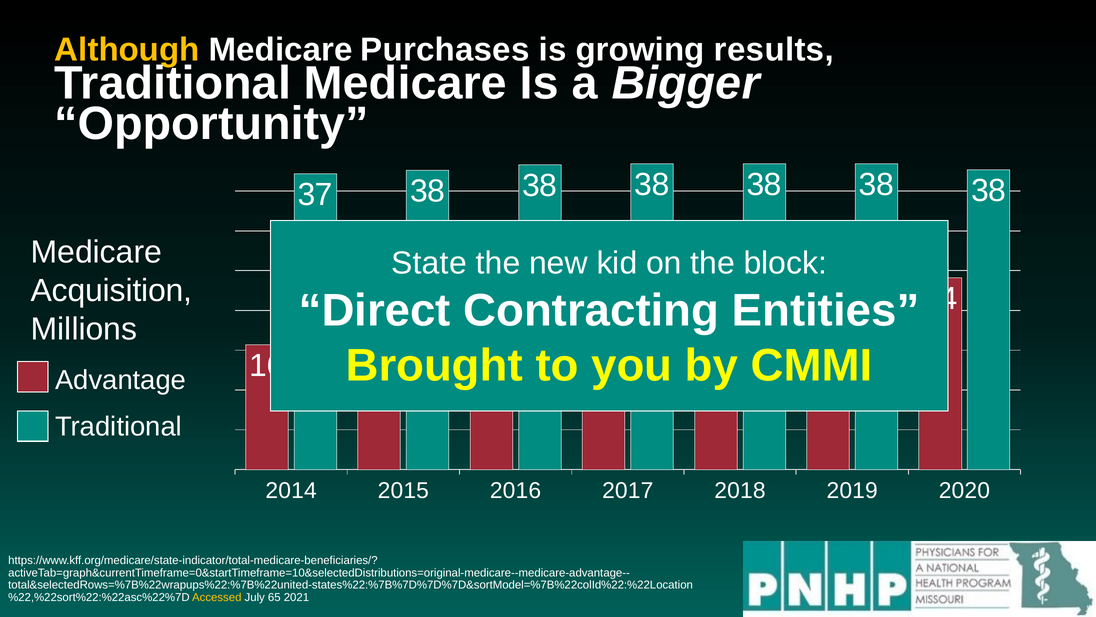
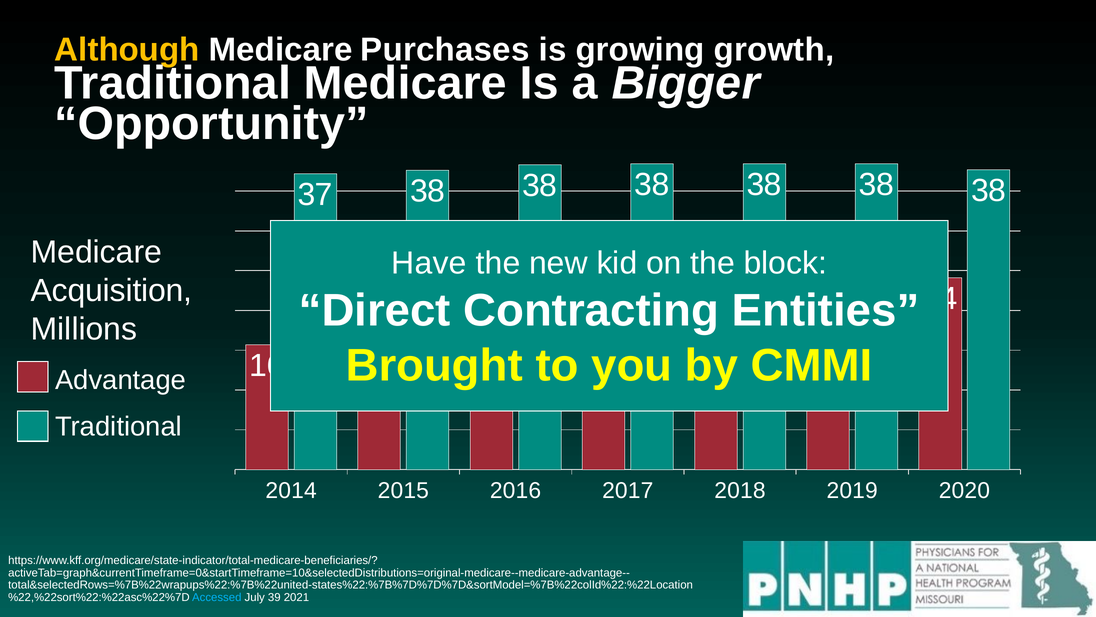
results: results -> growth (774, 50)
State: State -> Have (429, 263)
Accessed colour: yellow -> light blue (217, 597)
65: 65 -> 39 (274, 597)
